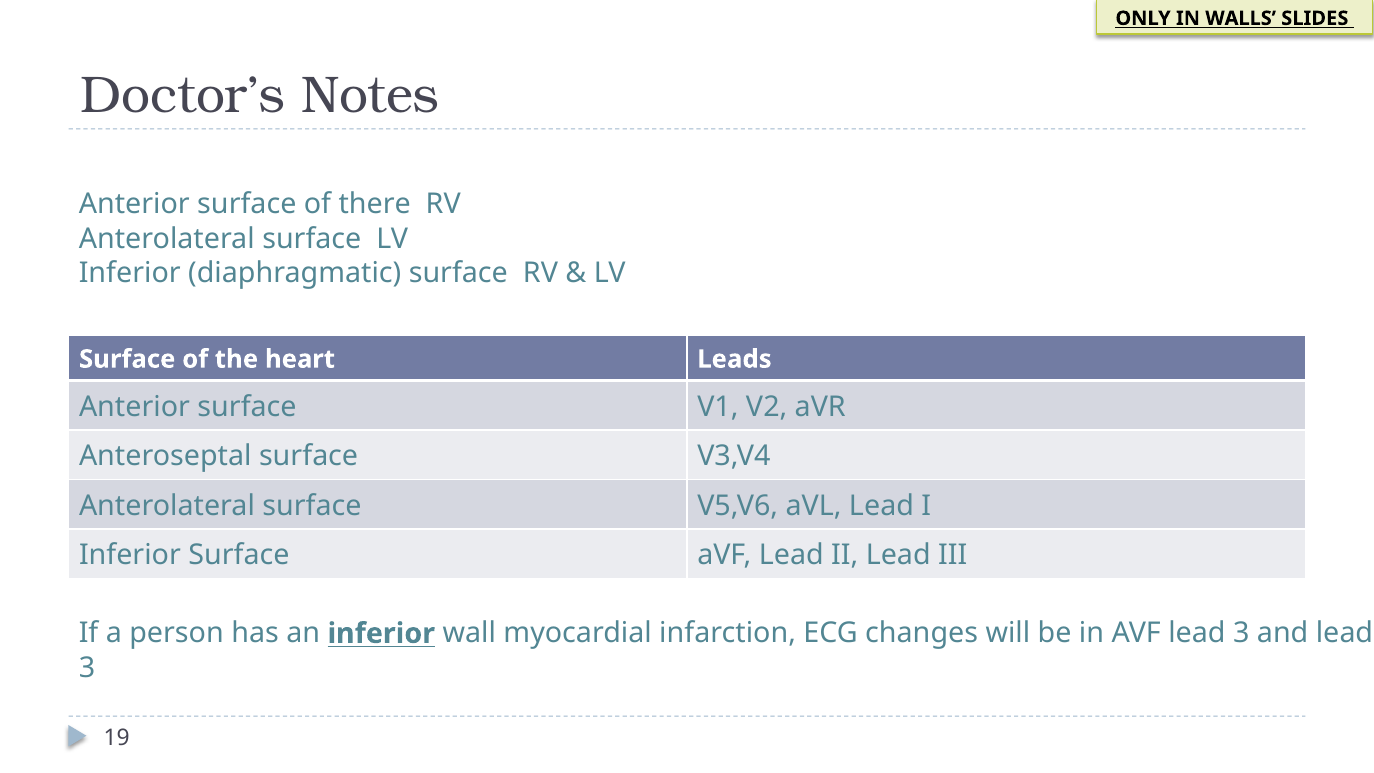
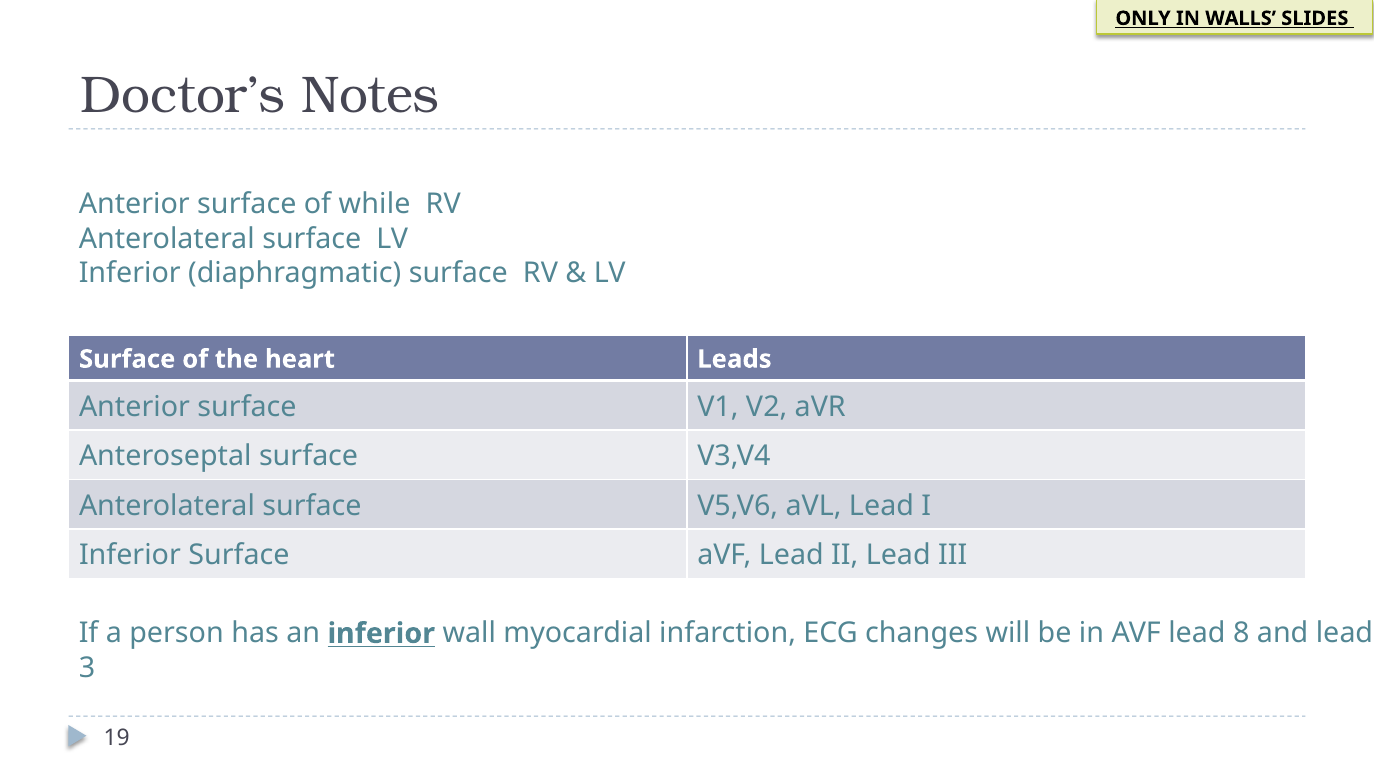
there: there -> while (375, 204)
AVF lead 3: 3 -> 8 (1241, 634)
